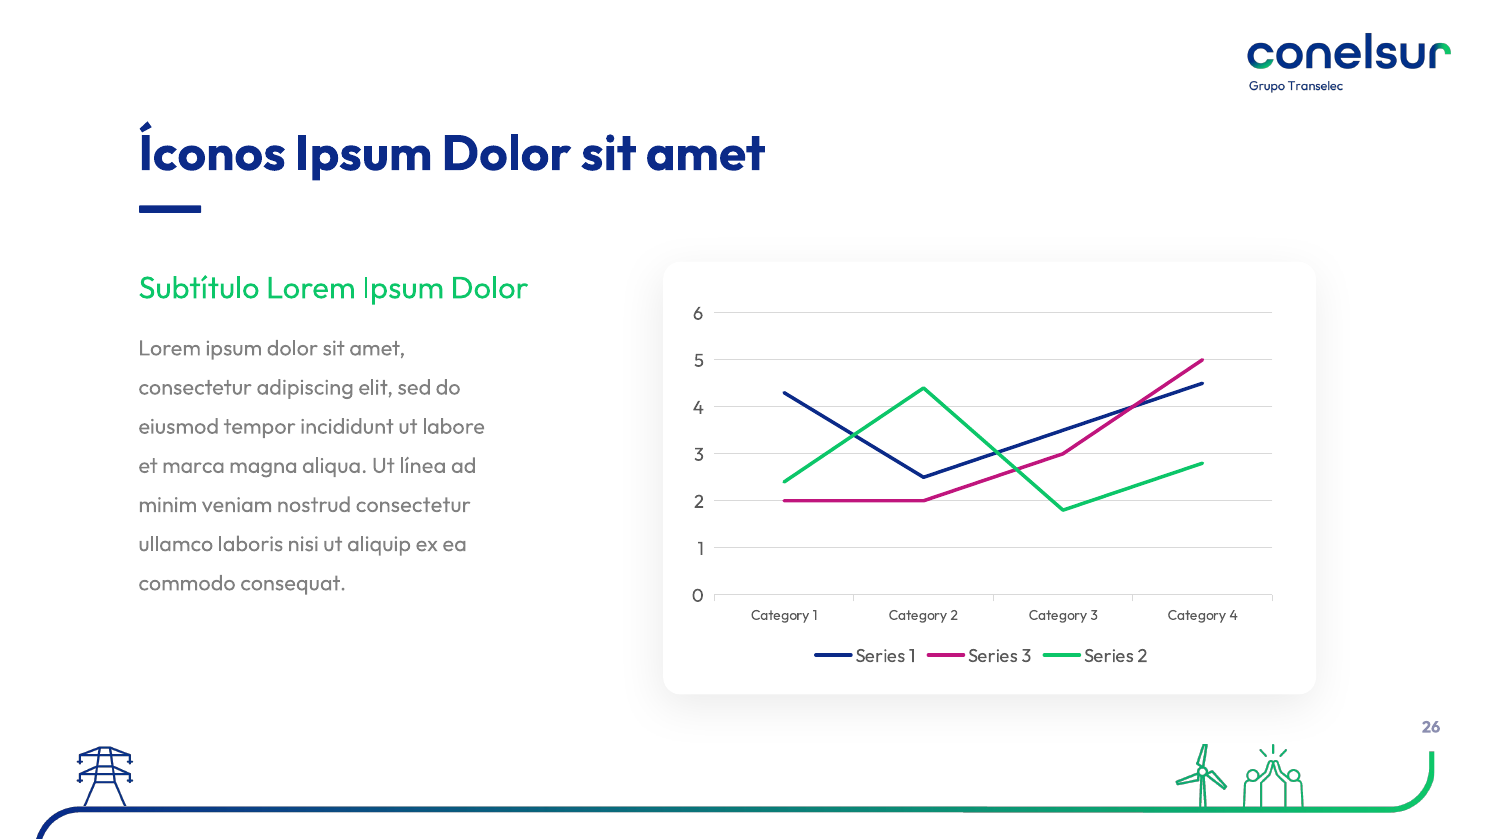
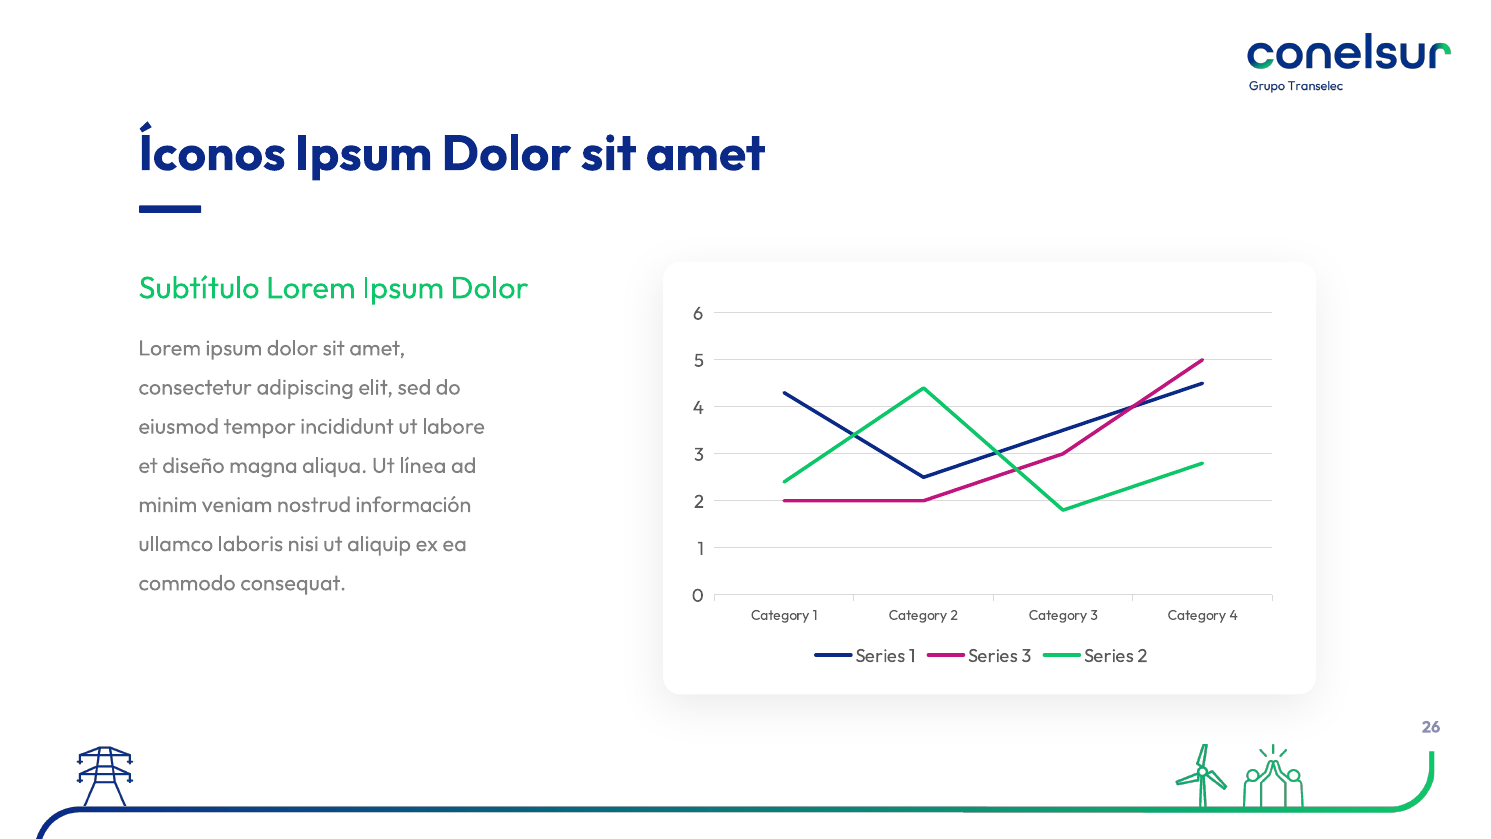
marca: marca -> diseño (193, 466)
nostrud consectetur: consectetur -> información (413, 505)
